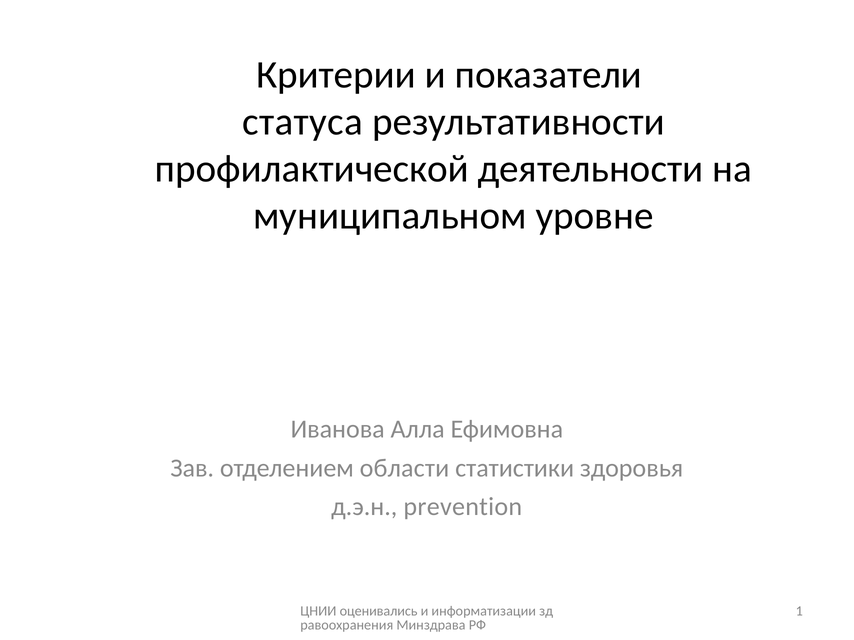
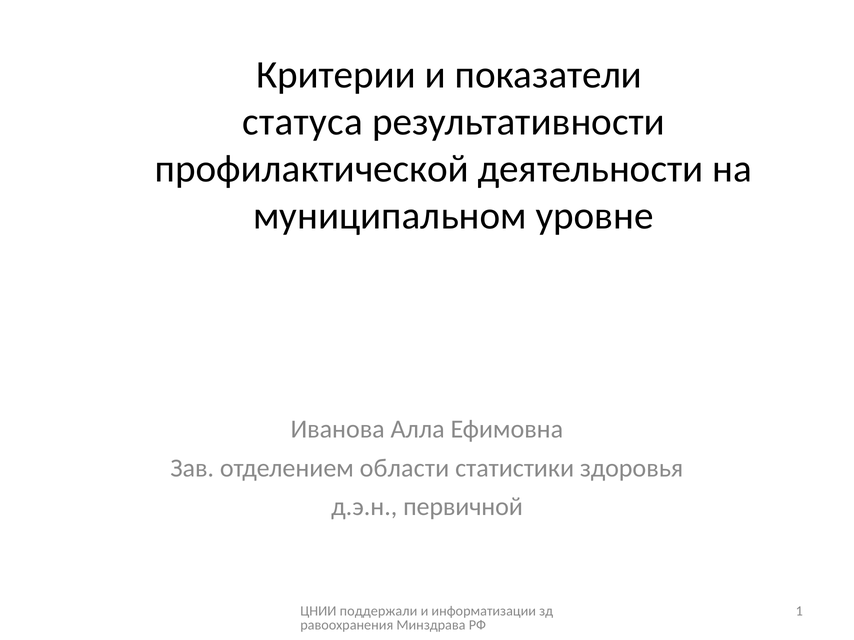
prevention: prevention -> первичной (463, 507)
оценивались: оценивались -> поддержали (378, 612)
